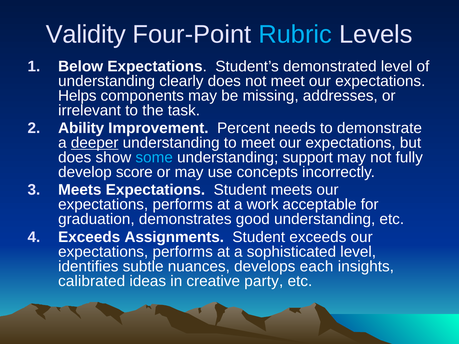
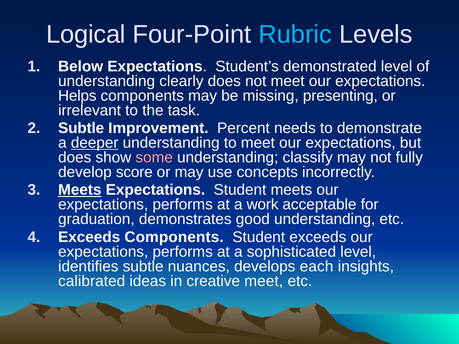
Validity: Validity -> Logical (86, 34)
addresses: addresses -> presenting (340, 96)
Ability: Ability -> Subtle (81, 128)
some colour: light blue -> pink (154, 158)
support: support -> classify (308, 158)
Meets underline: none -> present (80, 190)
Exceeds Assignments: Assignments -> Components (174, 237)
creative party: party -> meet (264, 281)
